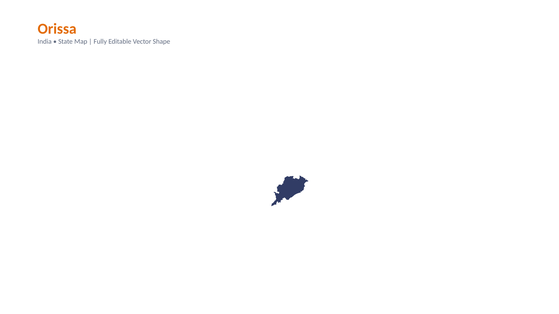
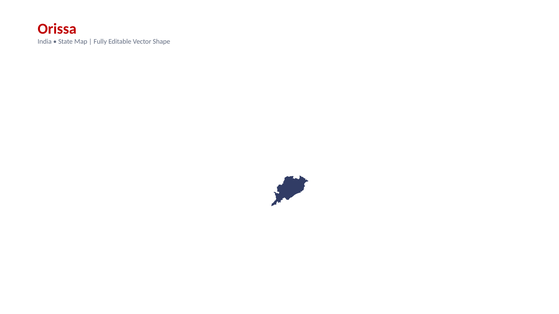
Orissa colour: orange -> red (57, 29)
